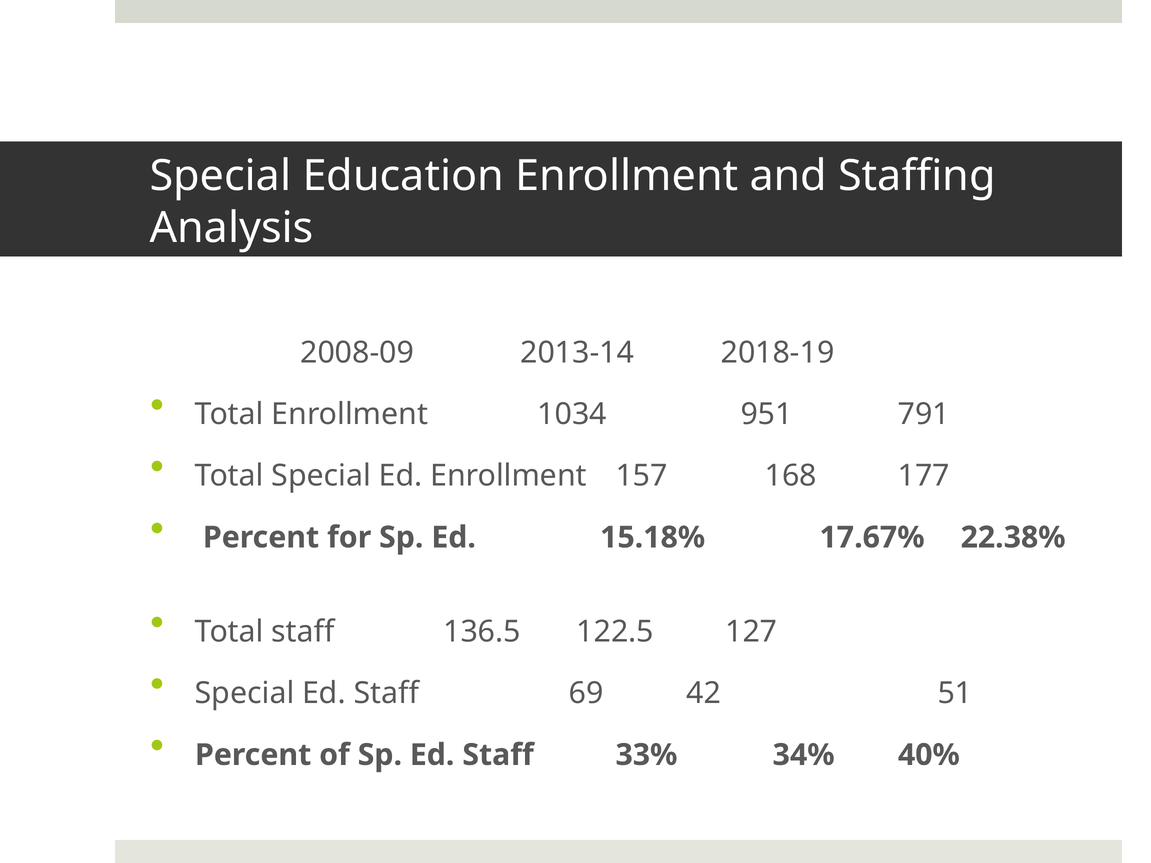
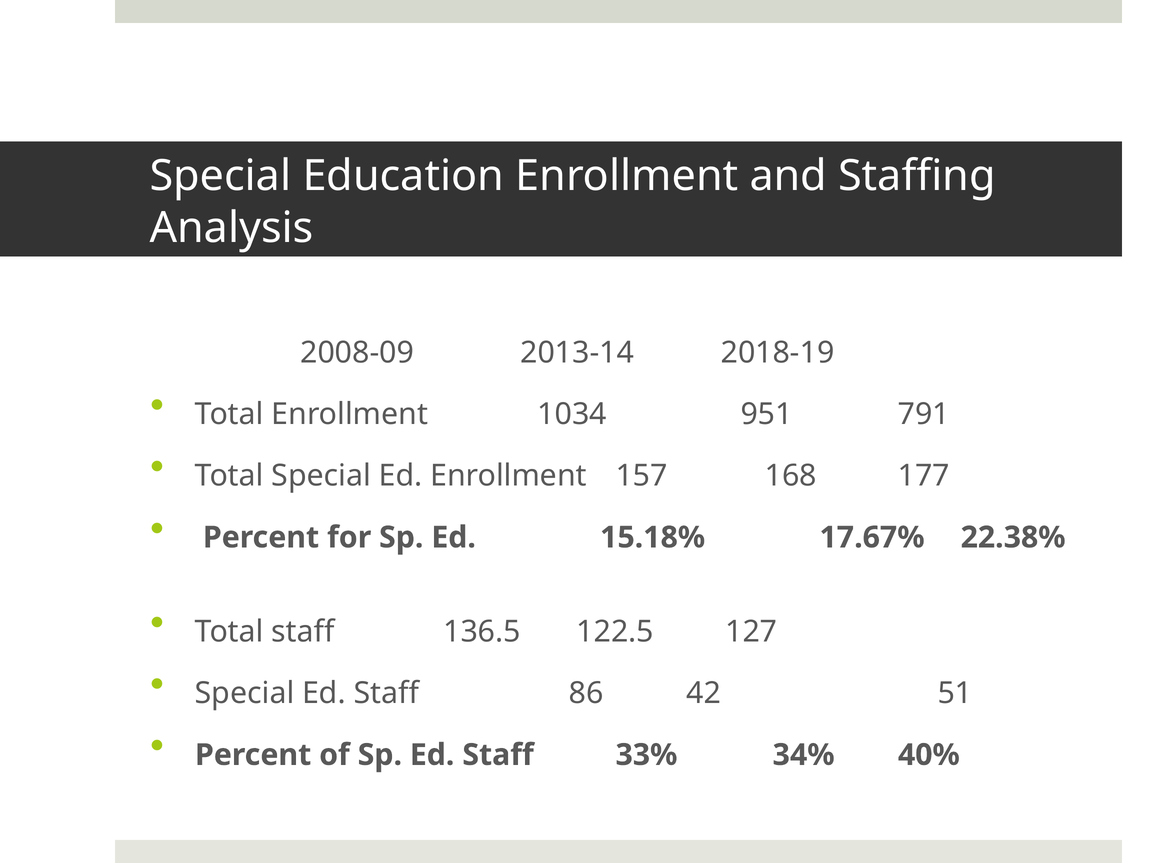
69: 69 -> 86 (586, 694)
